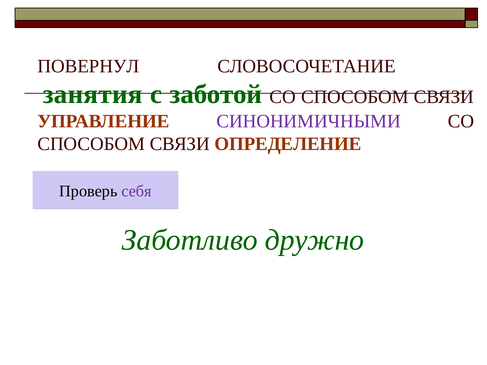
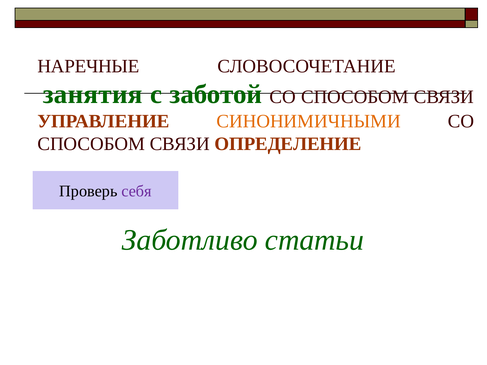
ПОВЕРНУЛ: ПОВЕРНУЛ -> НАРЕЧНЫЕ (88, 66)
СИНОНИМИЧНЫМИ colour: purple -> orange (309, 121)
дружно: дружно -> статьи (314, 240)
